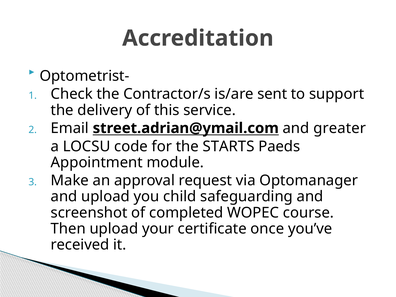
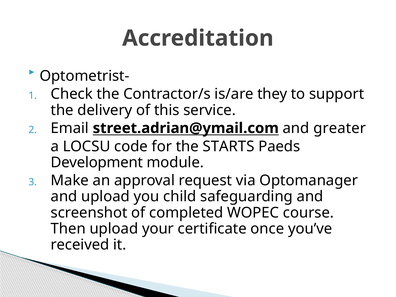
sent: sent -> they (272, 94)
Appointment: Appointment -> Development (97, 162)
